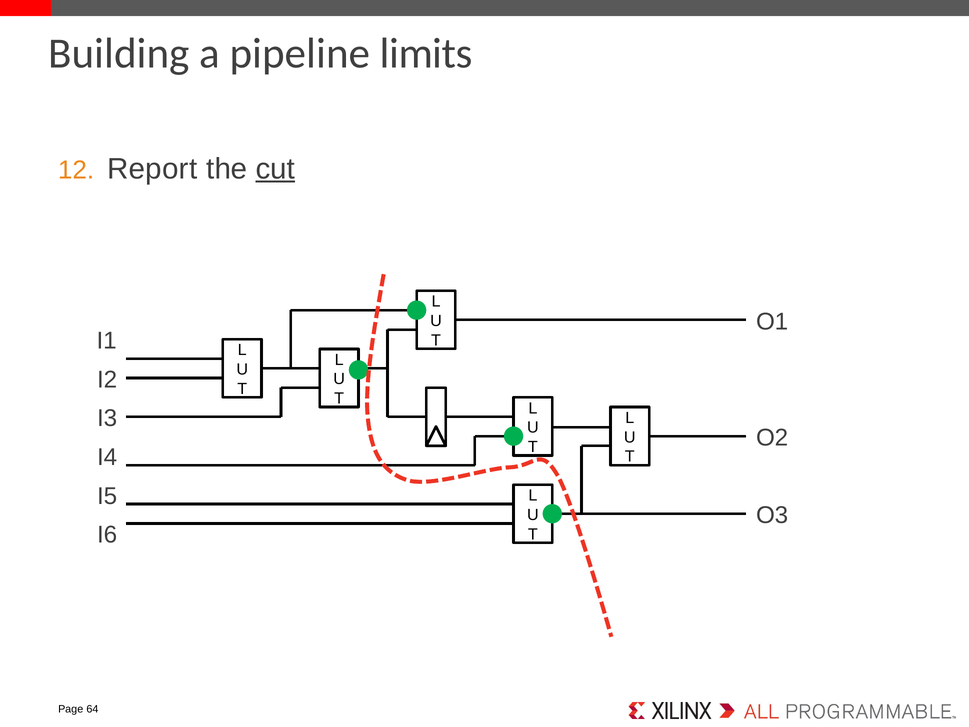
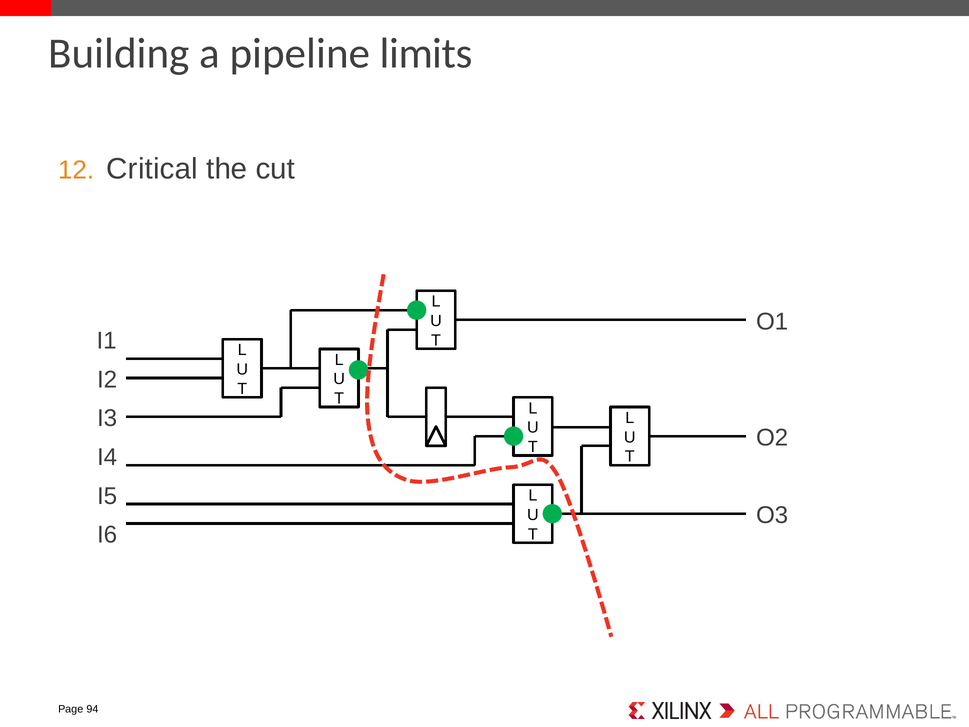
Report: Report -> Critical (152, 169)
cut underline: present -> none (275, 169)
64: 64 -> 94 (92, 709)
